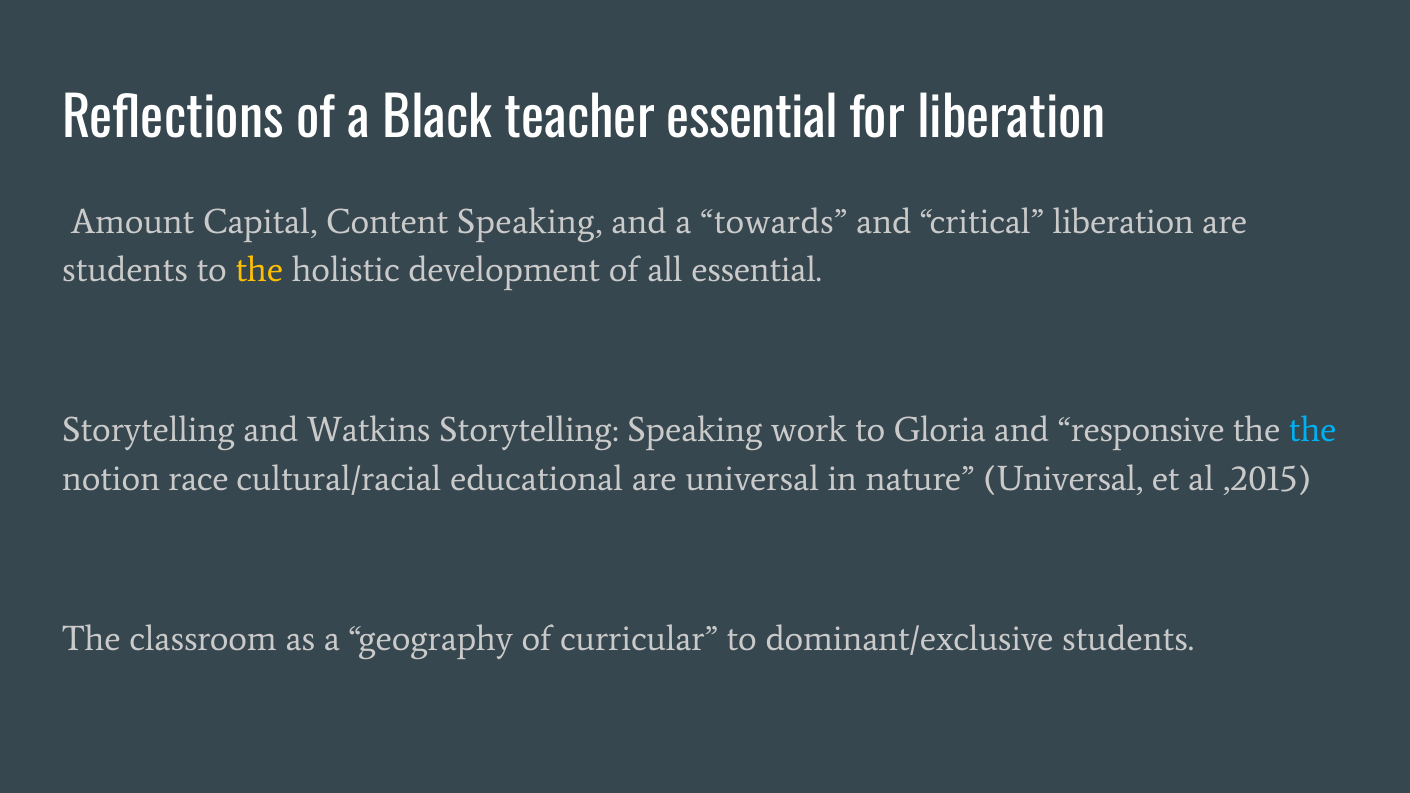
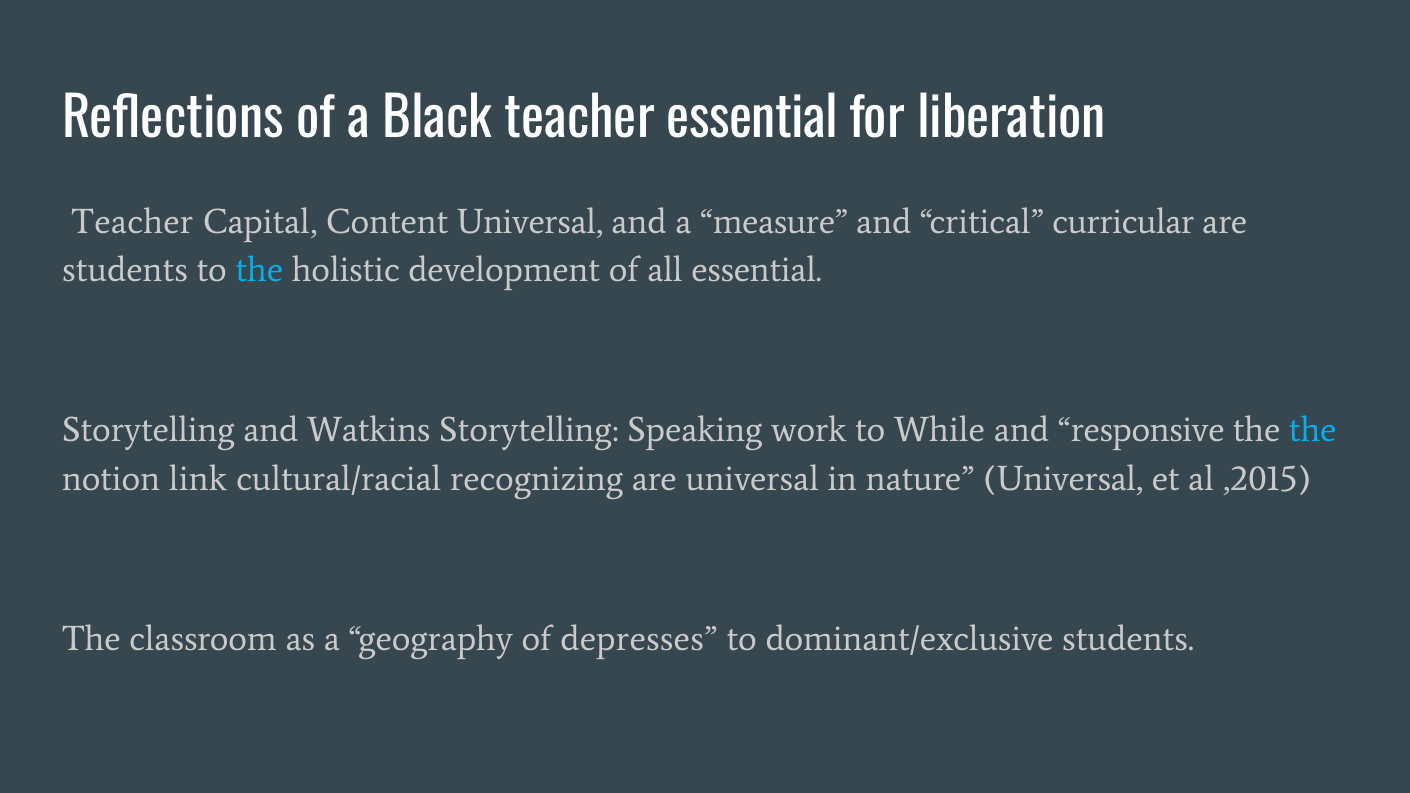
Amount: Amount -> Teacher (132, 222)
Content Speaking: Speaking -> Universal (530, 222)
towards: towards -> measure (774, 222)
critical liberation: liberation -> curricular (1123, 222)
the colour: yellow -> light blue (259, 270)
Gloria: Gloria -> While (940, 430)
race: race -> link (198, 479)
educational: educational -> recognizing (537, 479)
curricular: curricular -> depresses (639, 639)
